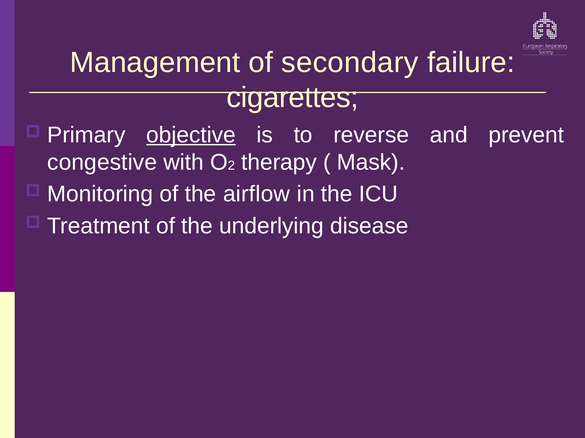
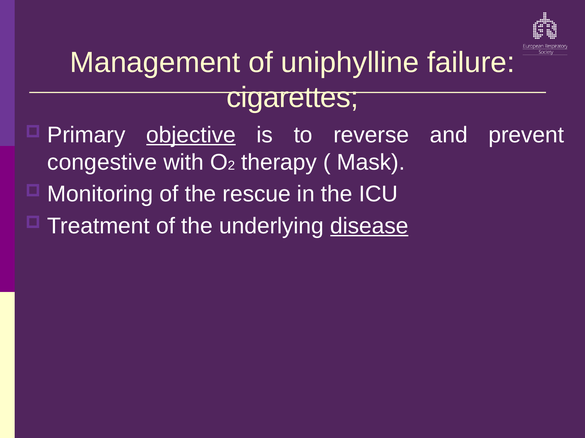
secondary: secondary -> uniphylline (350, 63)
airflow: airflow -> rescue (257, 194)
disease underline: none -> present (369, 226)
